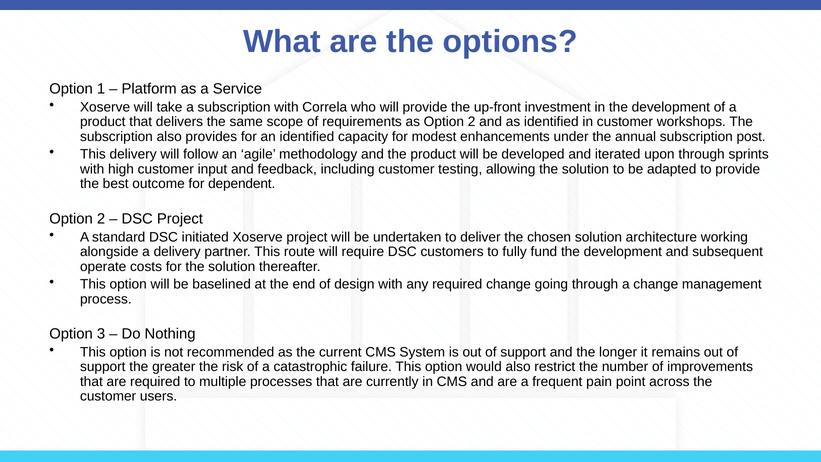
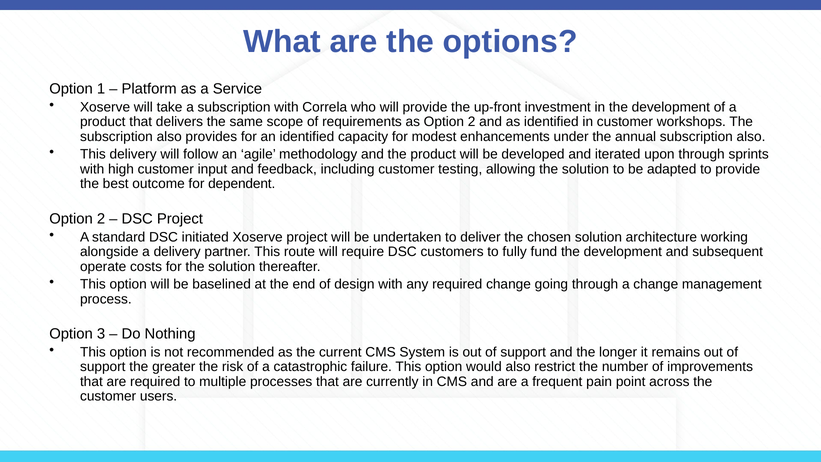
annual subscription post: post -> also (751, 137)
